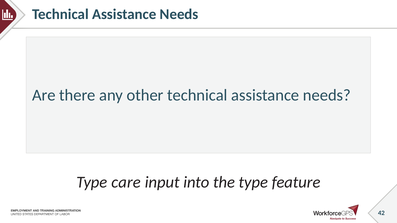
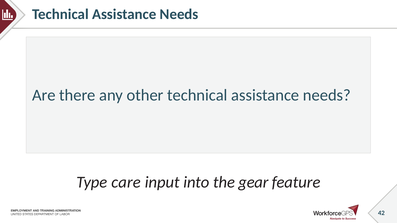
the type: type -> gear (253, 183)
